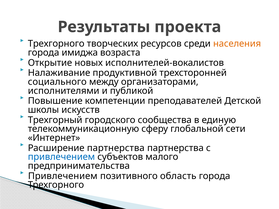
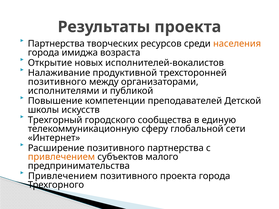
Трехгорного: Трехгорного -> Партнерства (56, 44)
социального: социального -> позитивного (57, 82)
Расширение партнерства: партнерства -> позитивного (116, 148)
привлечением colour: blue -> orange (61, 157)
позитивного область: область -> проекта (178, 176)
